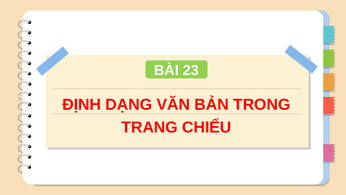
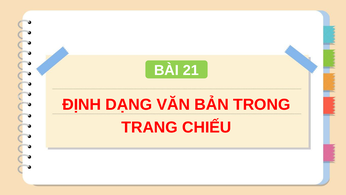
23: 23 -> 21 (191, 70)
